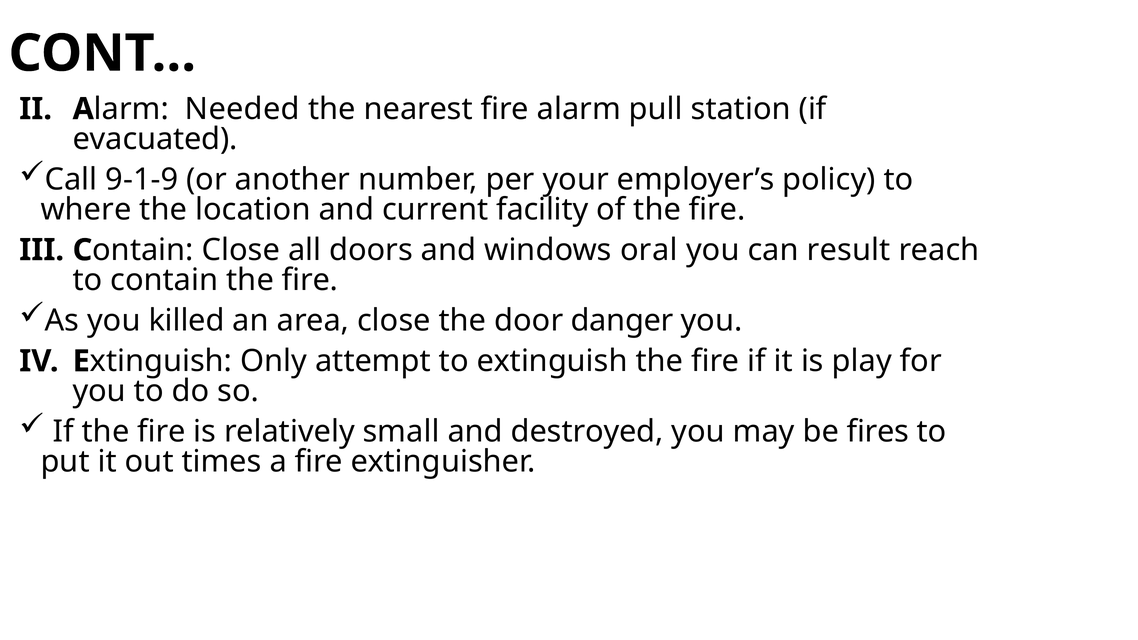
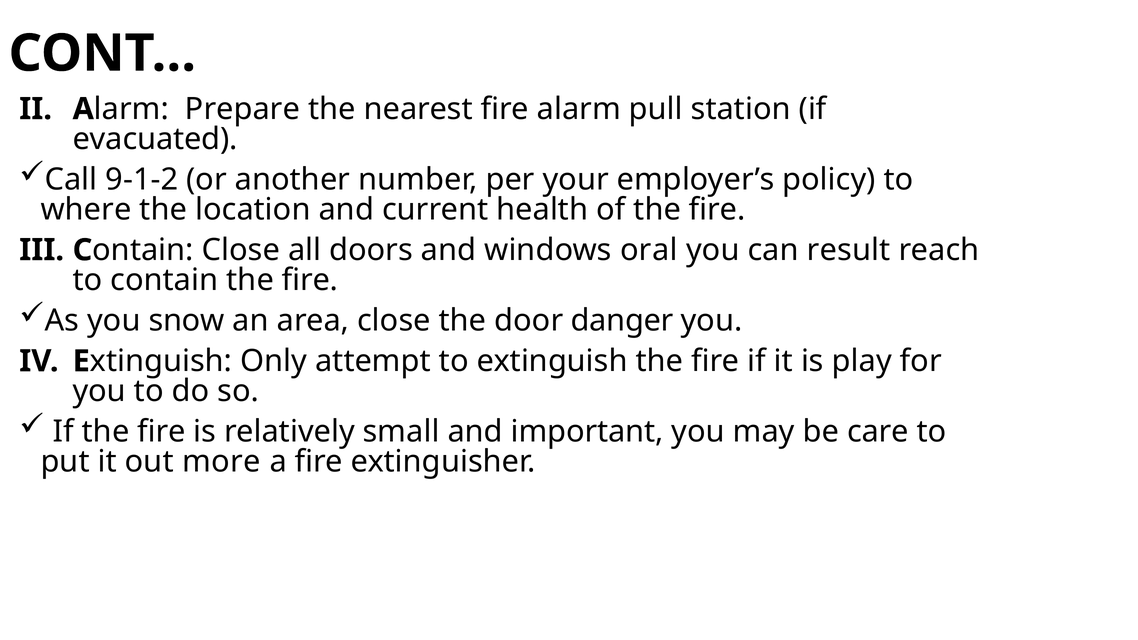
Needed: Needed -> Prepare (242, 109)
9-1-9: 9-1-9 -> 9-1-2 (142, 180)
facility: facility -> health (542, 210)
killed: killed -> snow (187, 321)
destroyed: destroyed -> important (587, 432)
fires: fires -> care (878, 432)
times: times -> more (221, 462)
